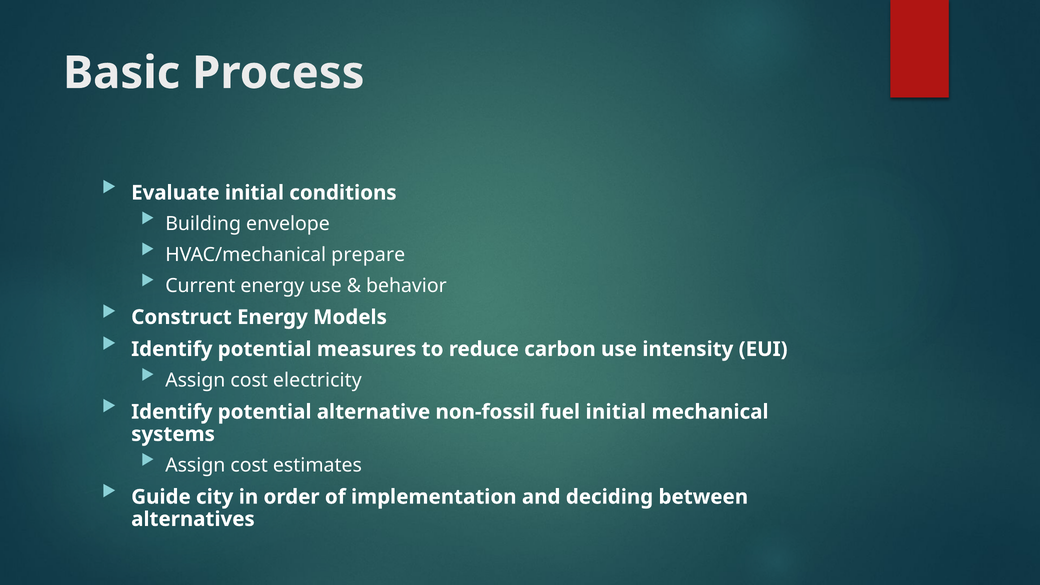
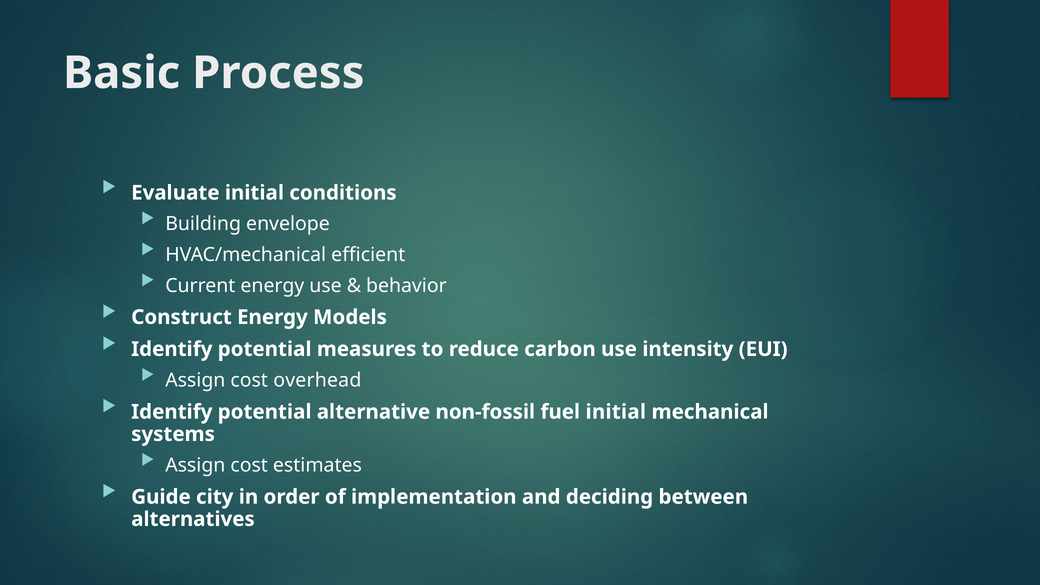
prepare: prepare -> efficient (368, 255)
electricity: electricity -> overhead (317, 380)
